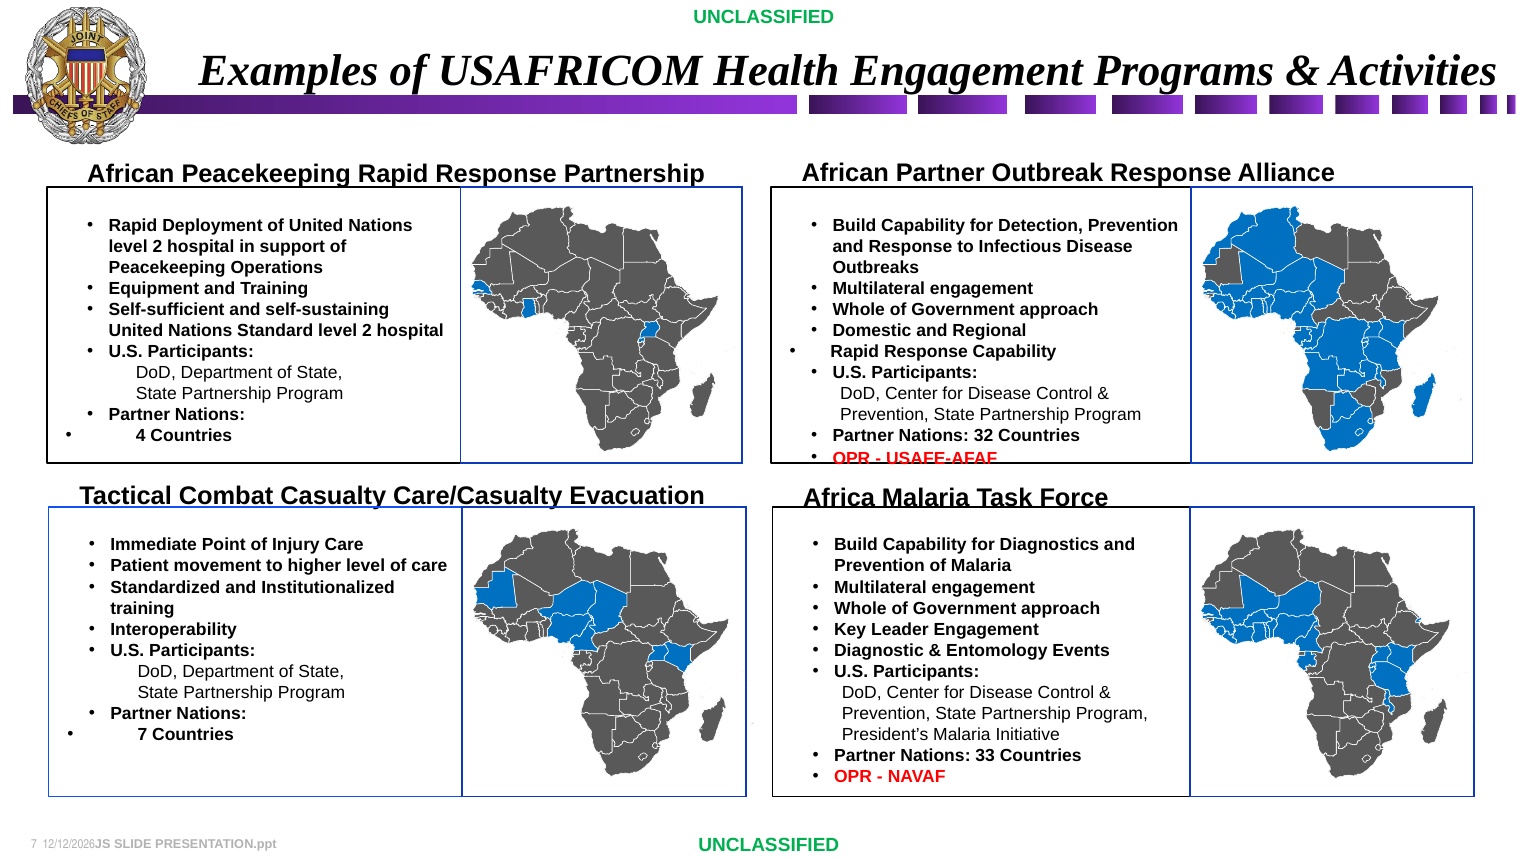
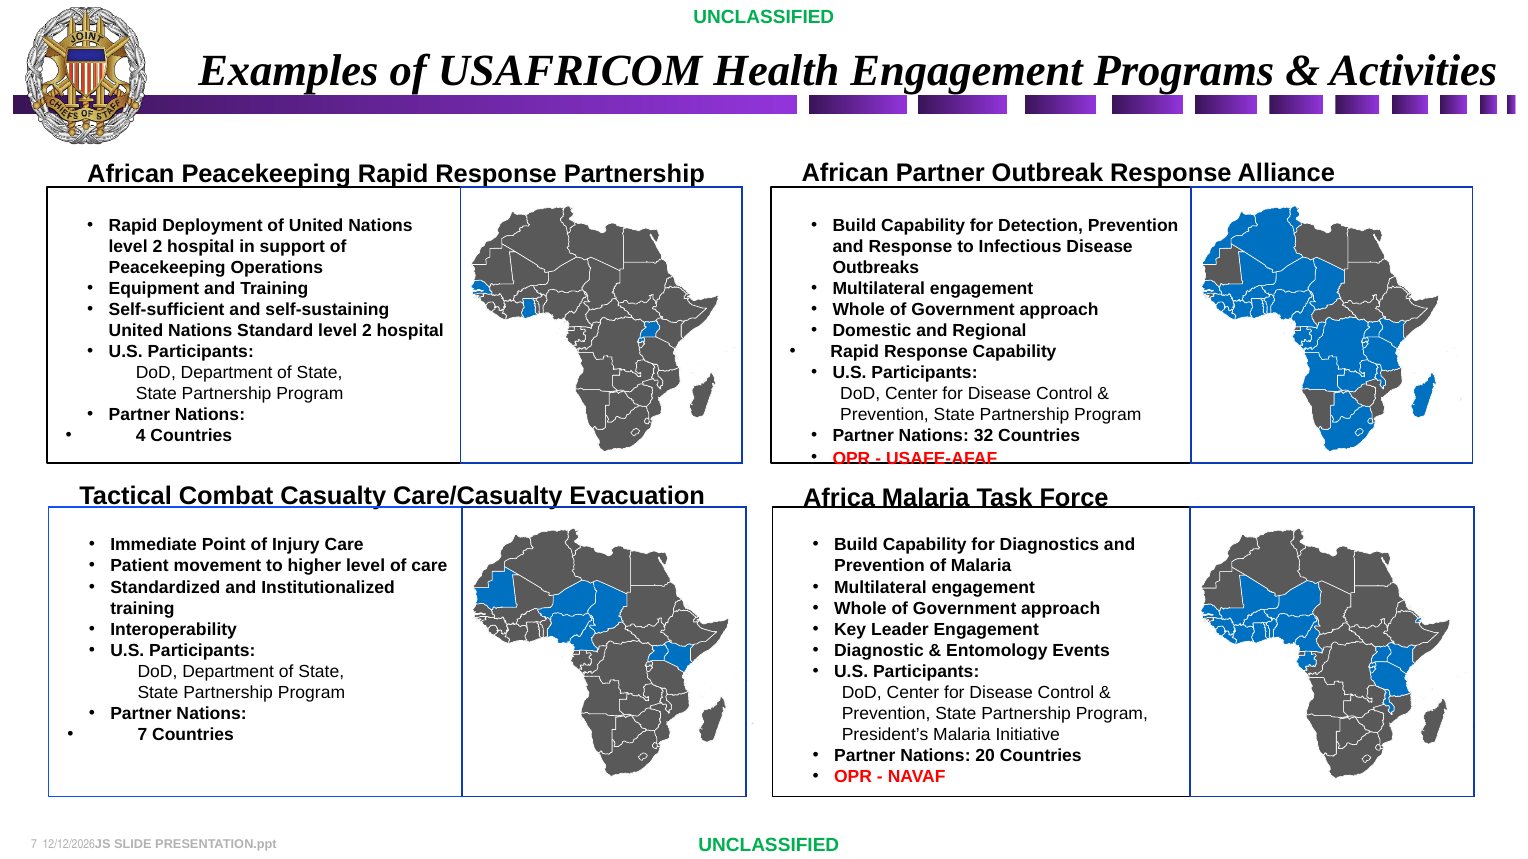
33: 33 -> 20 (985, 756)
